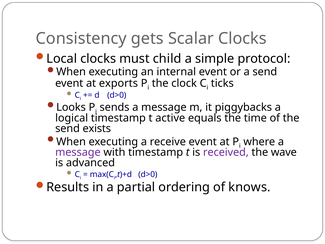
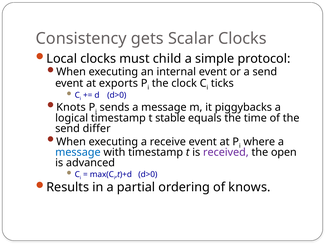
Looks: Looks -> Knots (71, 107)
active: active -> stable (170, 118)
exists: exists -> differ (97, 128)
message colour: purple -> blue (78, 152)
wave: wave -> open (284, 152)
